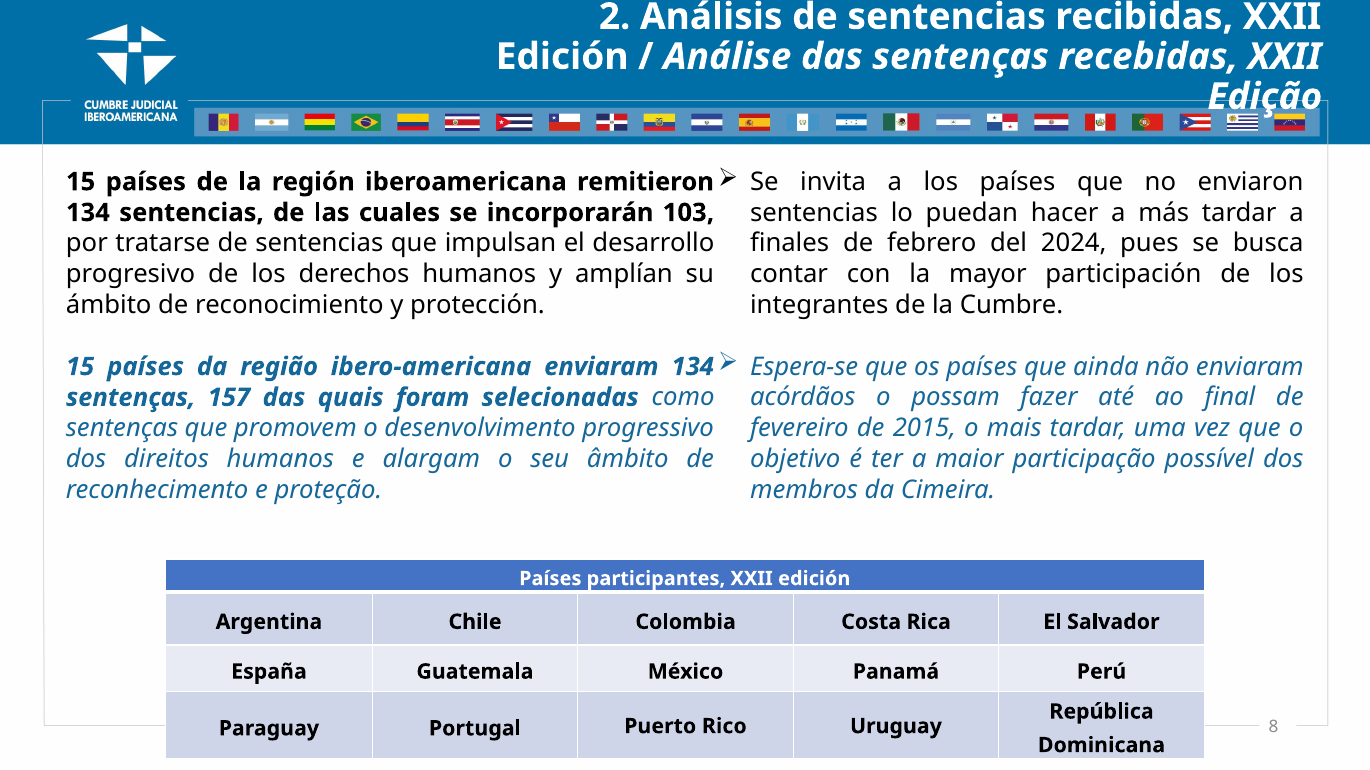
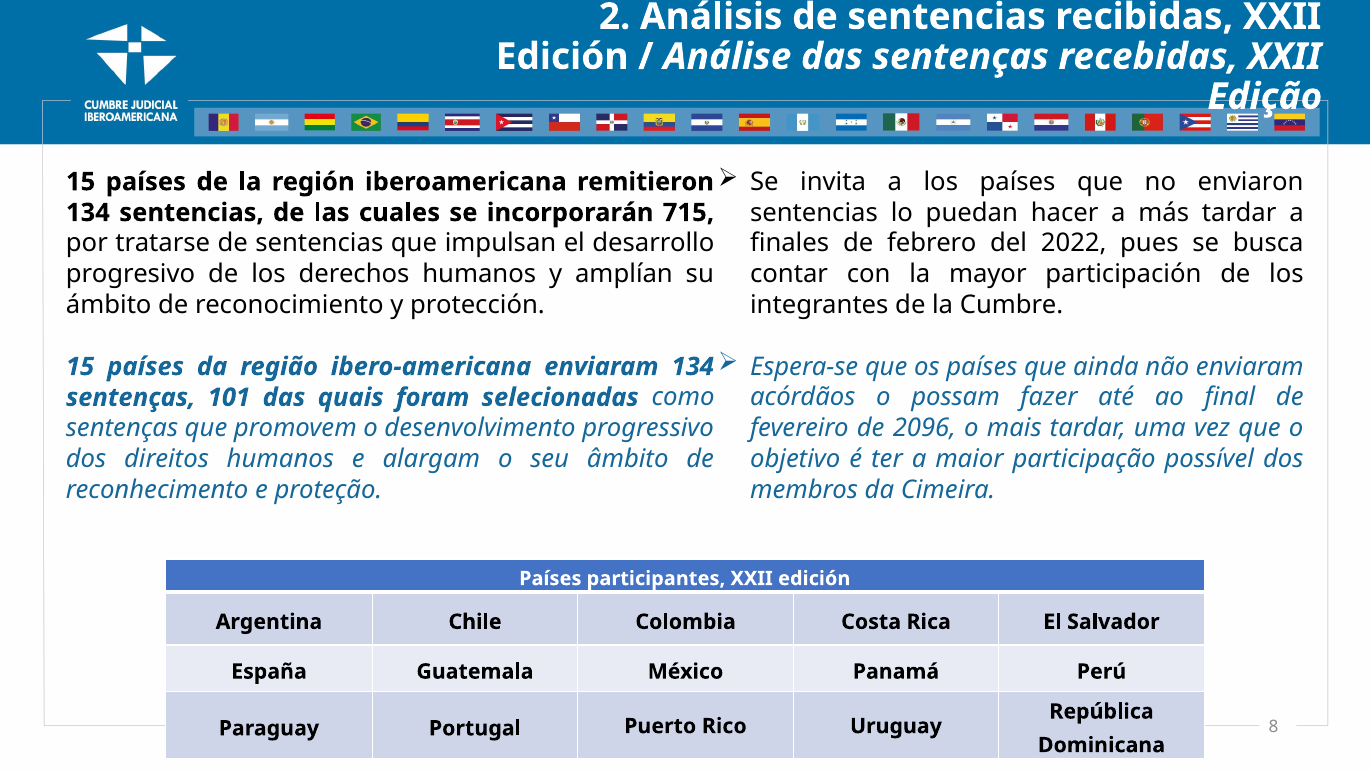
103: 103 -> 715 (688, 213)
2024: 2024 -> 2022 (1074, 244)
157: 157 -> 101 (229, 398)
2015: 2015 -> 2096 (924, 428)
